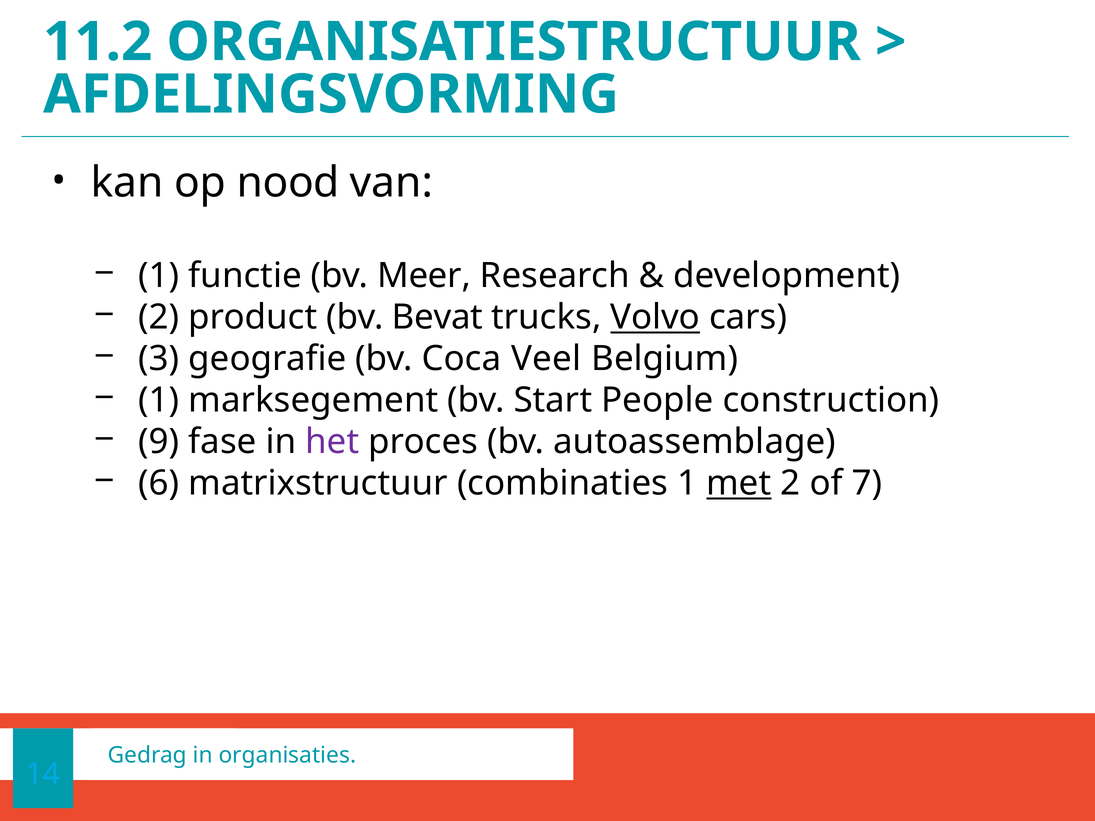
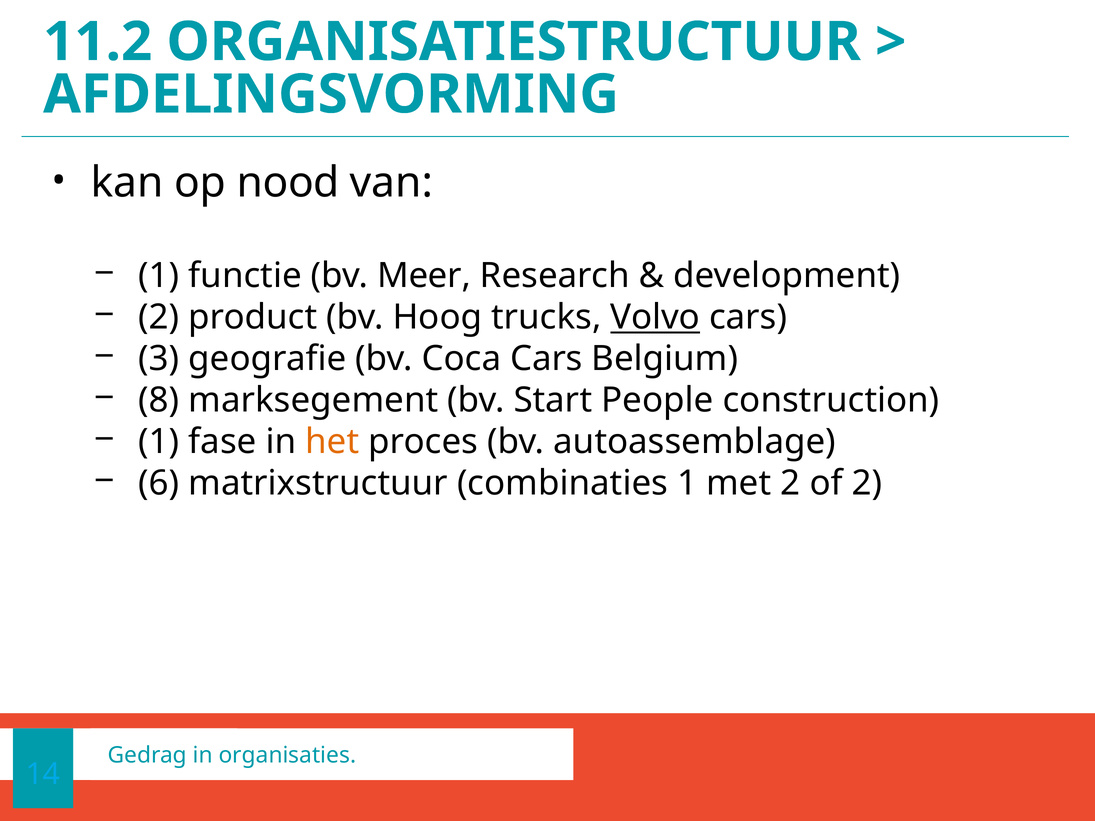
Bevat: Bevat -> Hoog (437, 318)
Coca Veel: Veel -> Cars (547, 359)
1: 1 -> 8 (159, 401)
9: 9 -> 1 (159, 442)
het colour: purple -> orange (332, 442)
met underline: present -> none (739, 484)
of 7: 7 -> 2 (867, 484)
